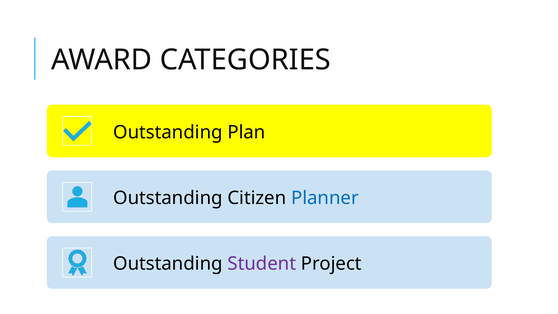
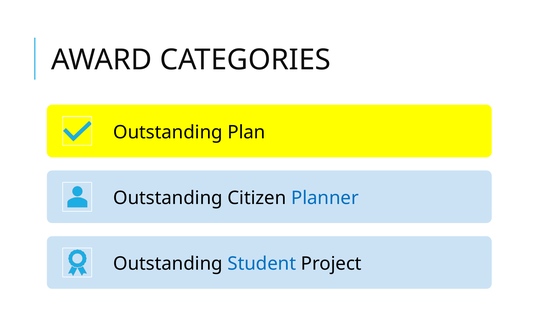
Student colour: purple -> blue (262, 264)
